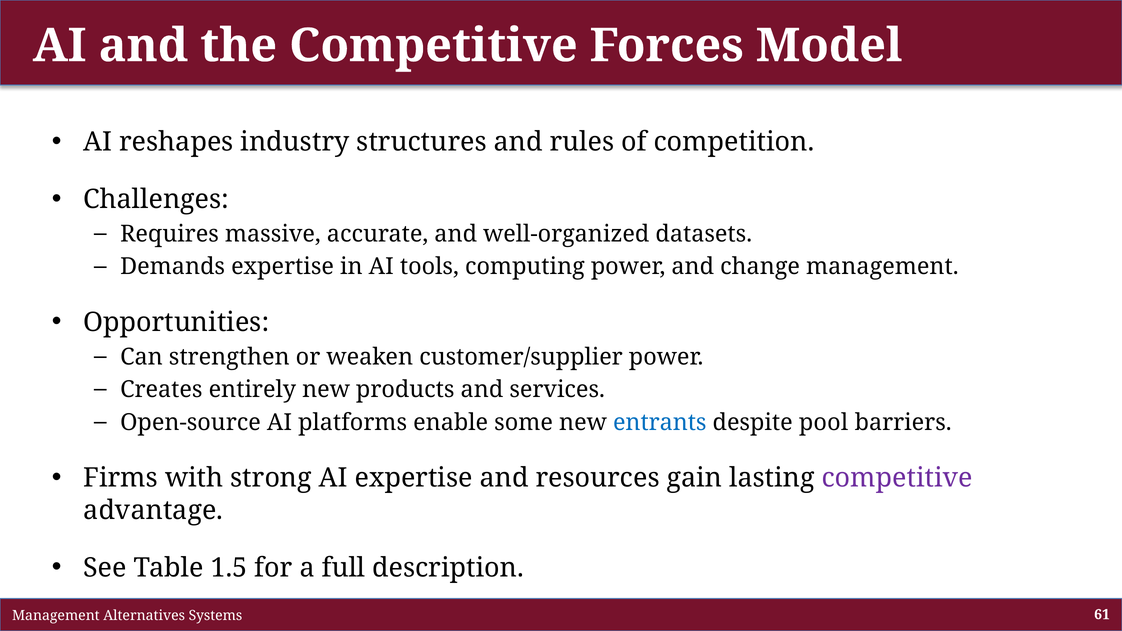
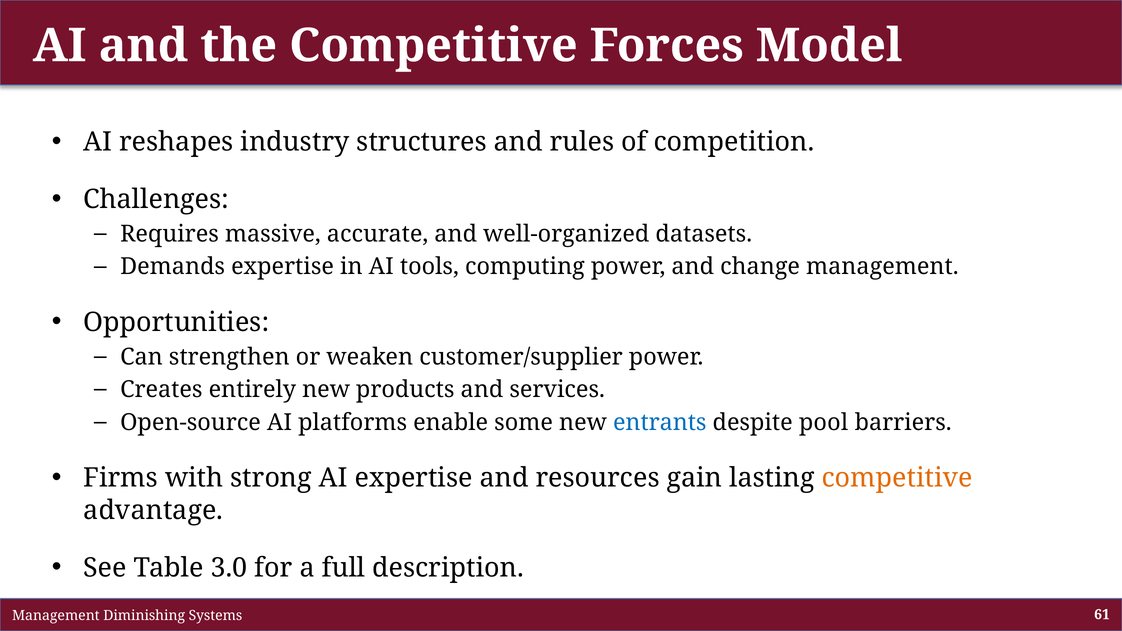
competitive colour: purple -> orange (897, 478)
1.5: 1.5 -> 3.0 (229, 568)
Alternatives: Alternatives -> Diminishing (144, 616)
